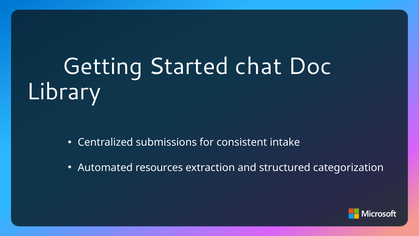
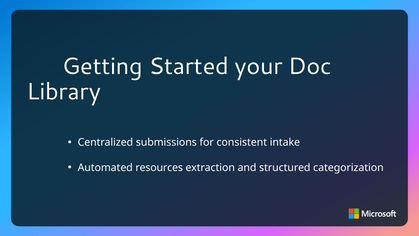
chat: chat -> your (259, 66)
